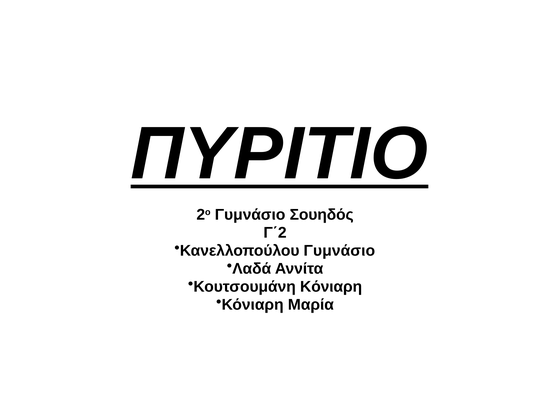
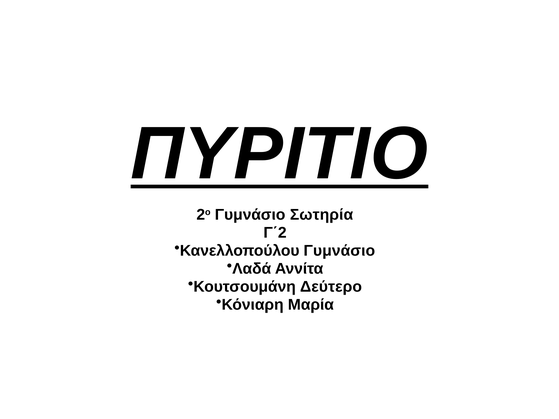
Σουηδός: Σουηδός -> Σωτηρία (322, 215)
Κουτσουμάνη Κόνιαρη: Κόνιαρη -> Δεύτερο (331, 287)
